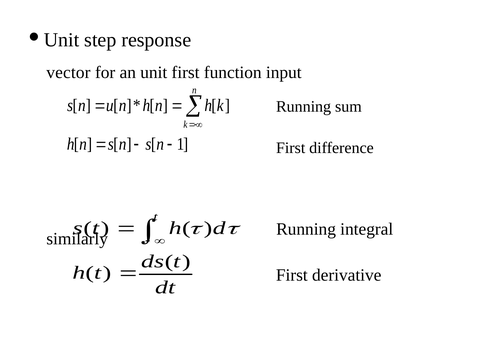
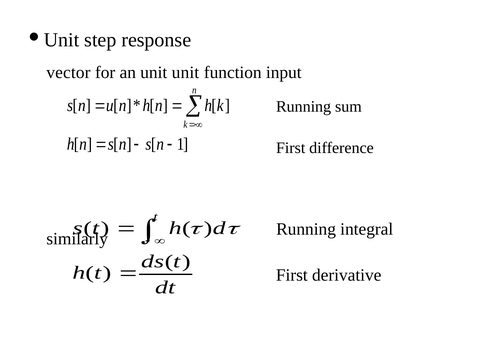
unit first: first -> unit (185, 72)
